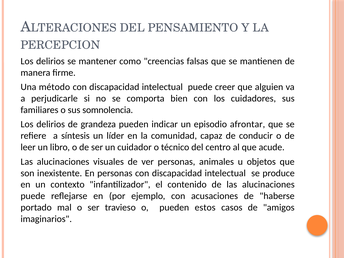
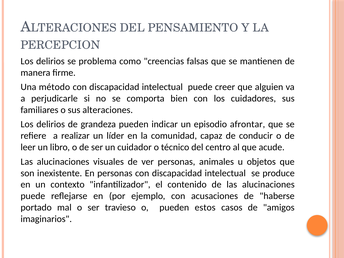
mantener: mantener -> problema (98, 61)
somnolencia: somnolencia -> alteraciones (108, 110)
síntesis: síntesis -> realizar (75, 136)
